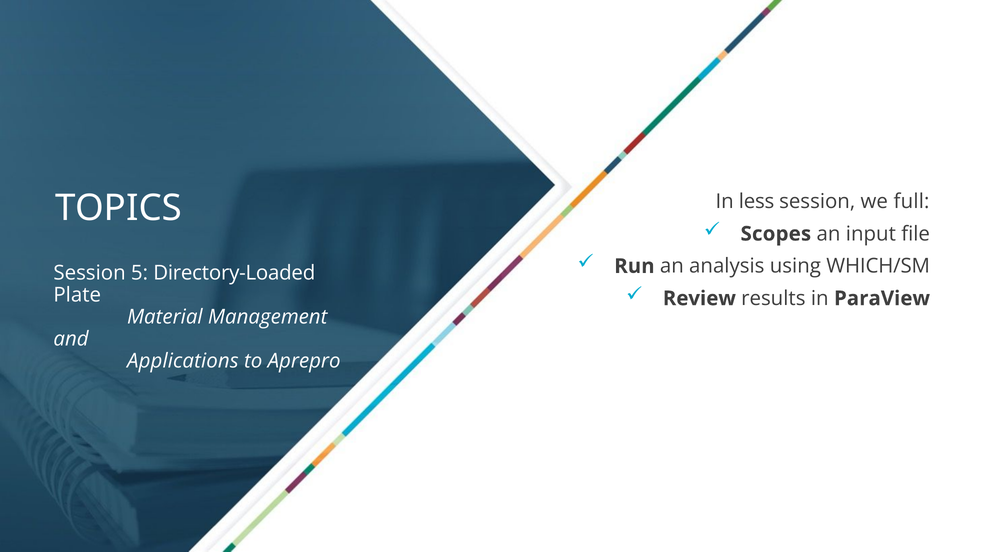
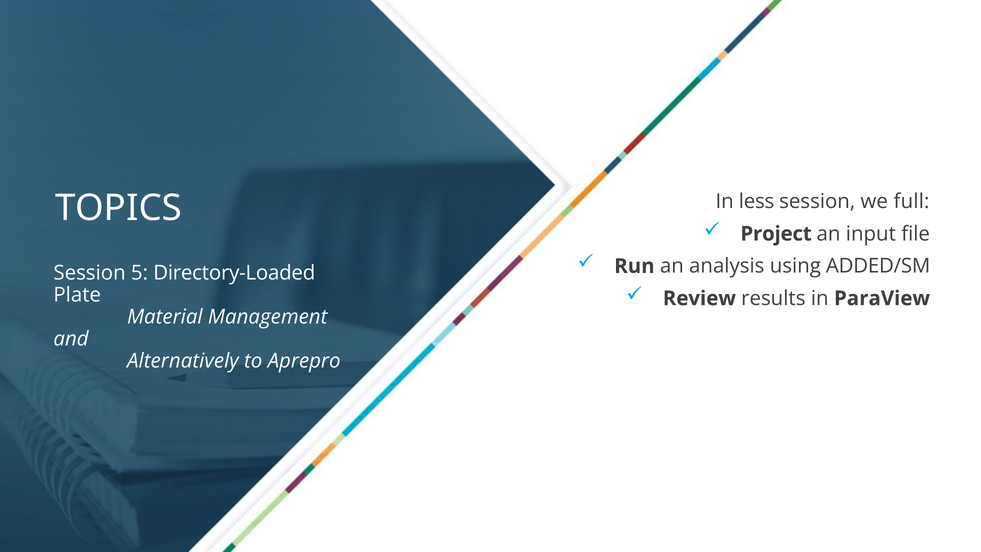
Scopes: Scopes -> Project (776, 234)
WHICH/SM: WHICH/SM -> ADDED/SM (878, 266)
Applications: Applications -> Alternatively (183, 361)
